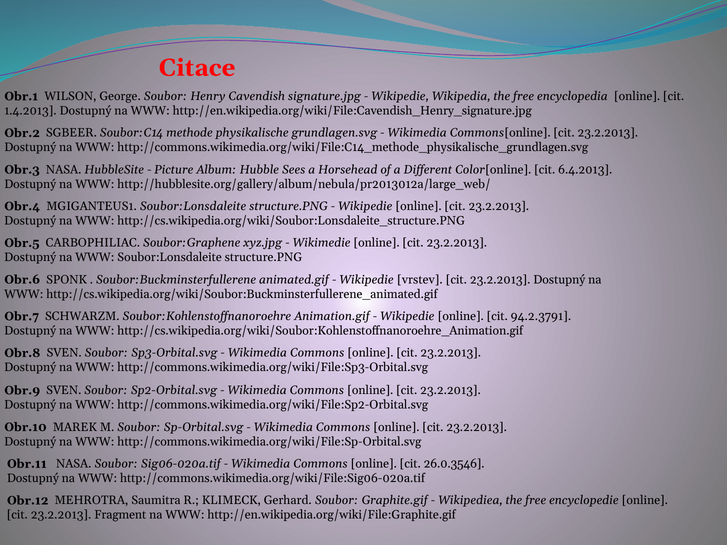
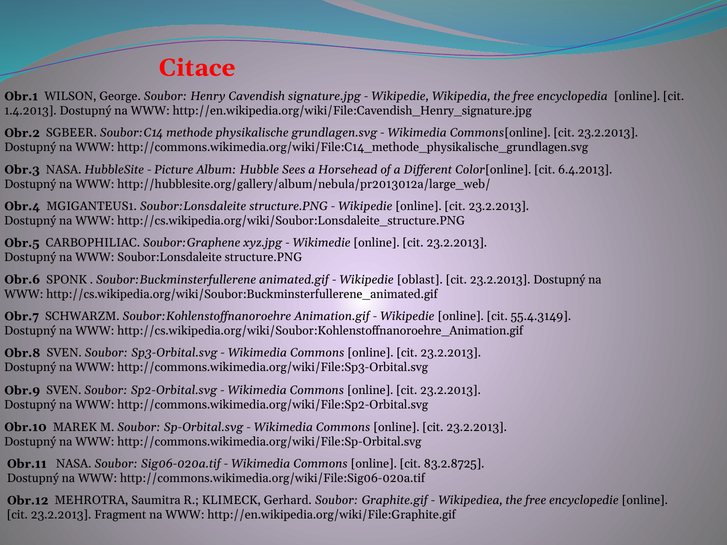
vrstev: vrstev -> oblast (420, 280)
94.2.3791: 94.2.3791 -> 55.4.3149 (541, 316)
26.0.3546: 26.0.3546 -> 83.2.8725 (454, 464)
